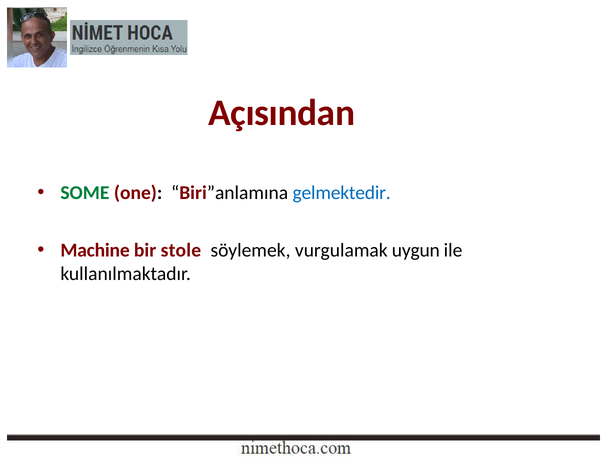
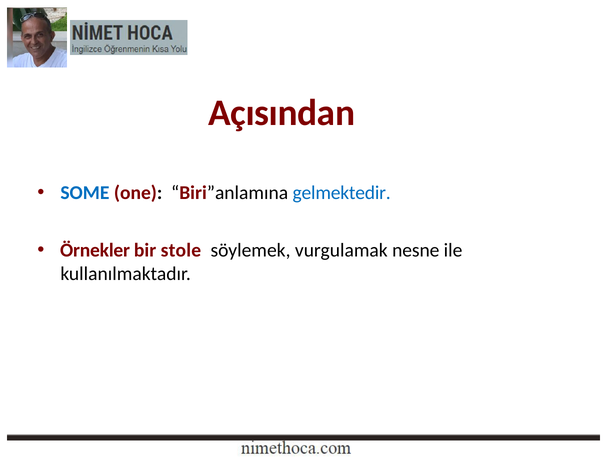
SOME colour: green -> blue (85, 193)
Machine: Machine -> Örnekler (95, 250)
uygun: uygun -> nesne (416, 250)
